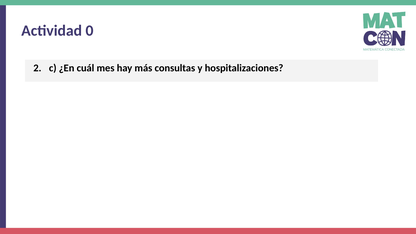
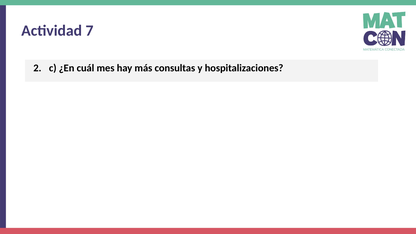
0: 0 -> 7 (90, 31)
